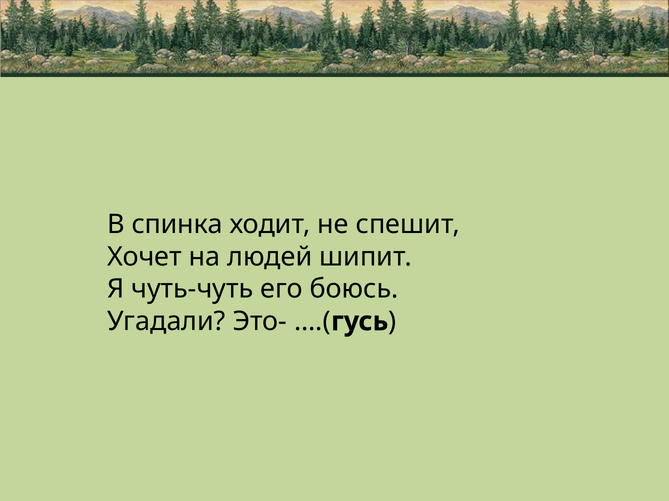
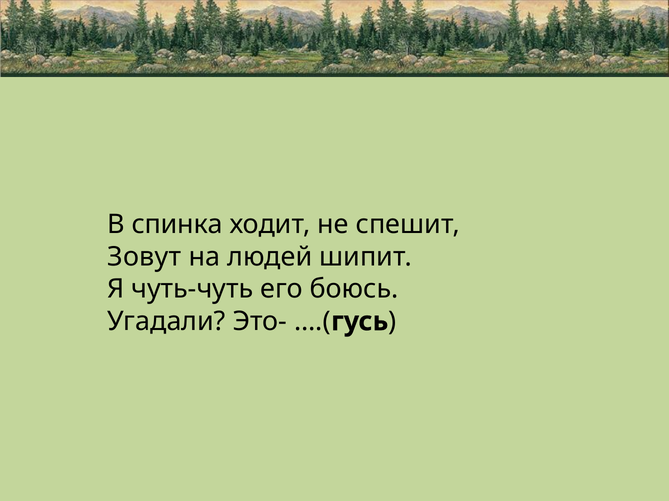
Хочет: Хочет -> Зовут (144, 257)
